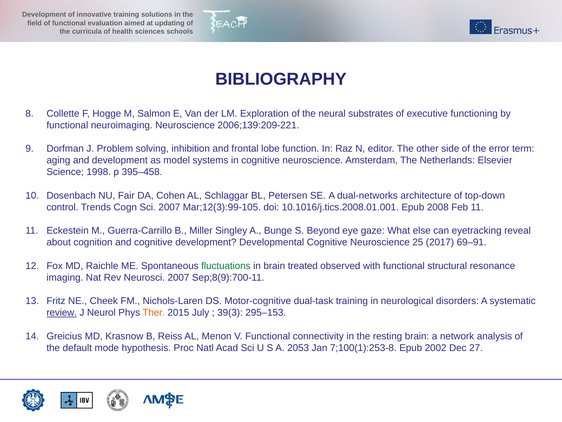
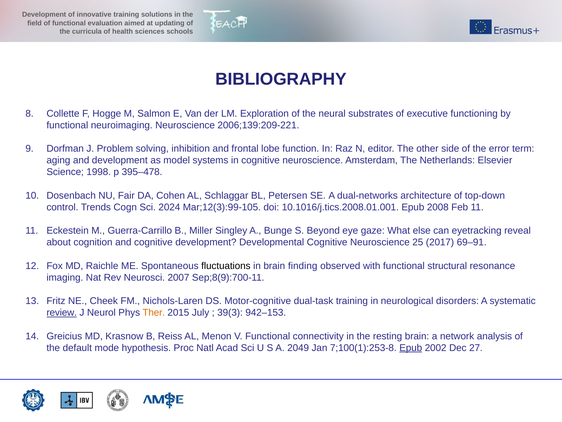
395–458: 395–458 -> 395–478 (142, 172)
Sci 2007: 2007 -> 2024 (169, 207)
fluctuations colour: green -> black (226, 266)
treated: treated -> finding (303, 266)
295–153: 295–153 -> 942–153 (266, 312)
2053: 2053 -> 2049 (298, 347)
Epub underline: none -> present (411, 347)
